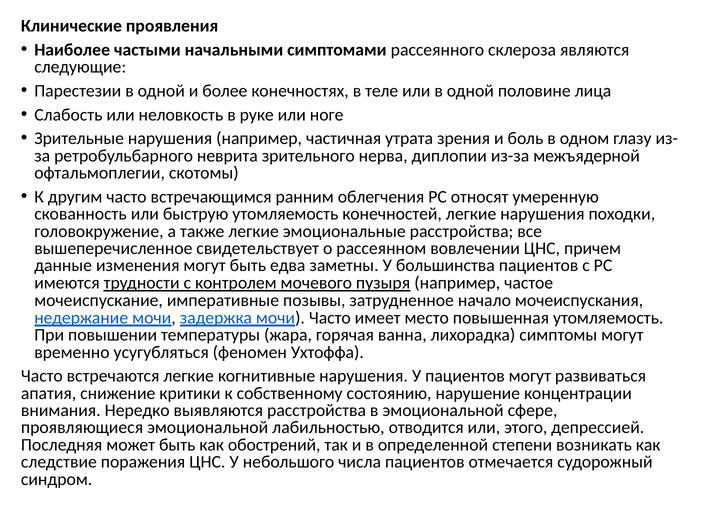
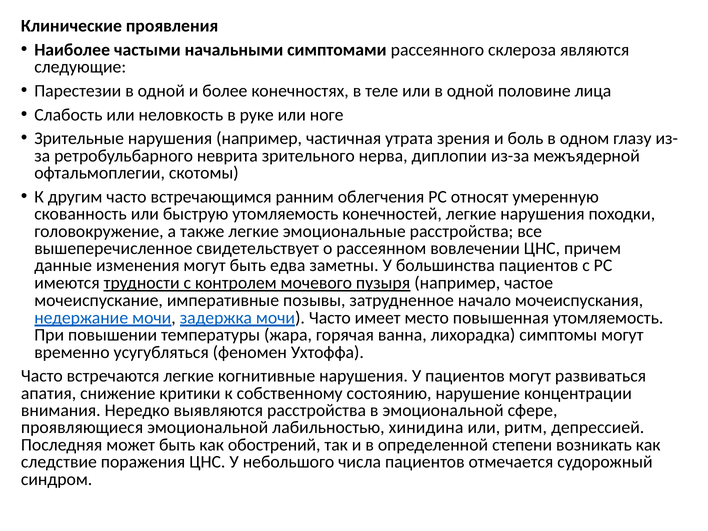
отводится: отводится -> хинидина (426, 428)
этого: этого -> ритм (526, 428)
